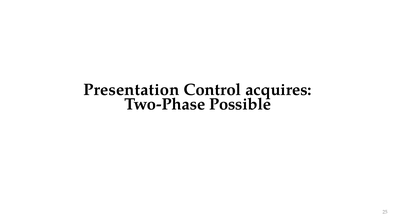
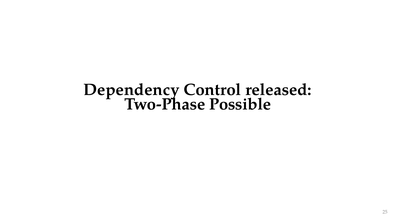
Presentation: Presentation -> Dependency (131, 90)
acquires: acquires -> released (278, 90)
